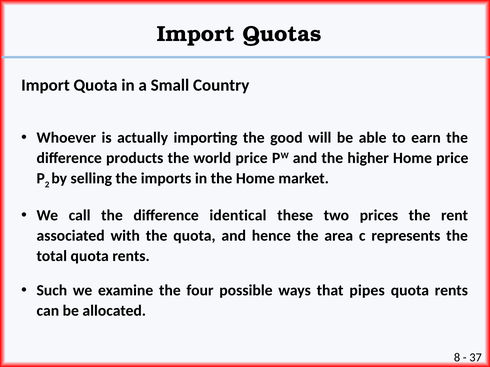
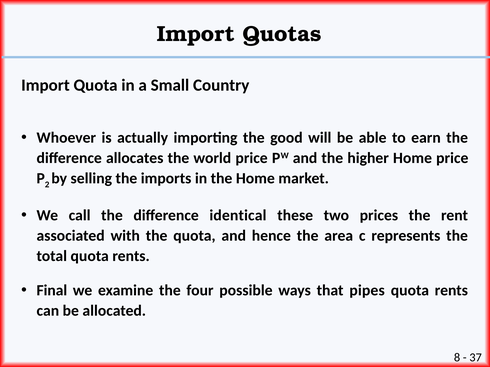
products: products -> allocates (135, 158)
Such: Such -> Final (52, 291)
